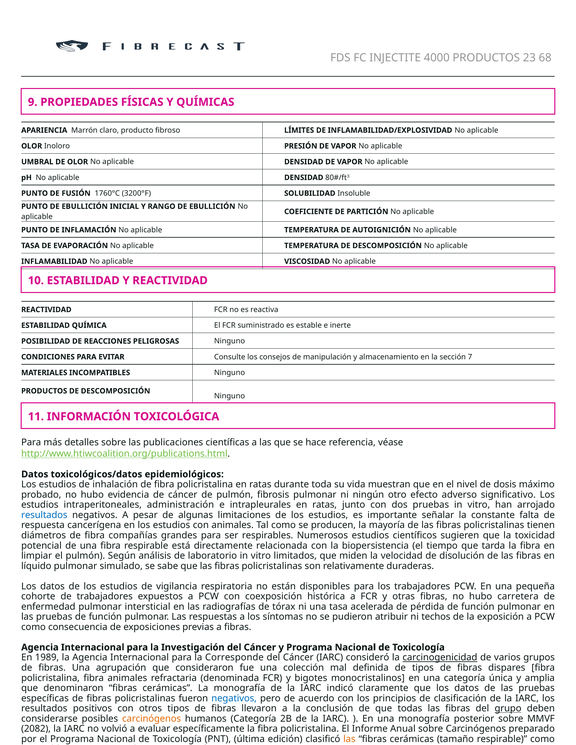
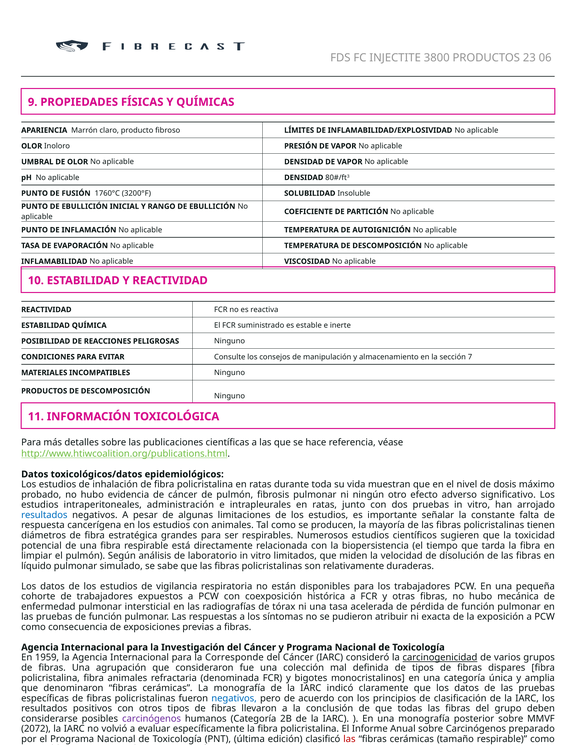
4000: 4000 -> 3800 (437, 58)
68: 68 -> 06 (545, 58)
compañías: compañías -> estratégica (133, 536)
carretera: carretera -> mecánica (518, 597)
techos: techos -> exacta (436, 617)
1989: 1989 -> 1959 (47, 658)
grupo underline: present -> none (508, 709)
carcinógenos colour: orange -> purple (152, 719)
2082: 2082 -> 2072 (36, 729)
las colour: orange -> red (349, 739)
